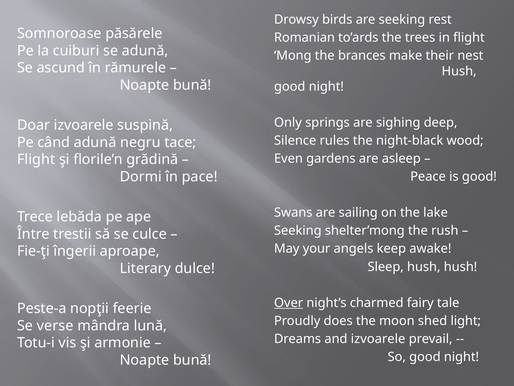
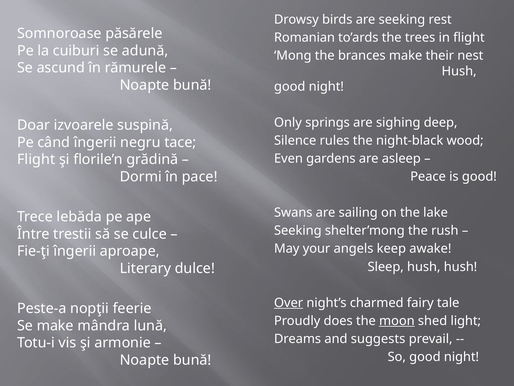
când adună: adună -> îngerii (95, 142)
moon underline: none -> present (397, 320)
Se verse: verse -> make (55, 325)
and izvoarele: izvoarele -> suggests (378, 338)
